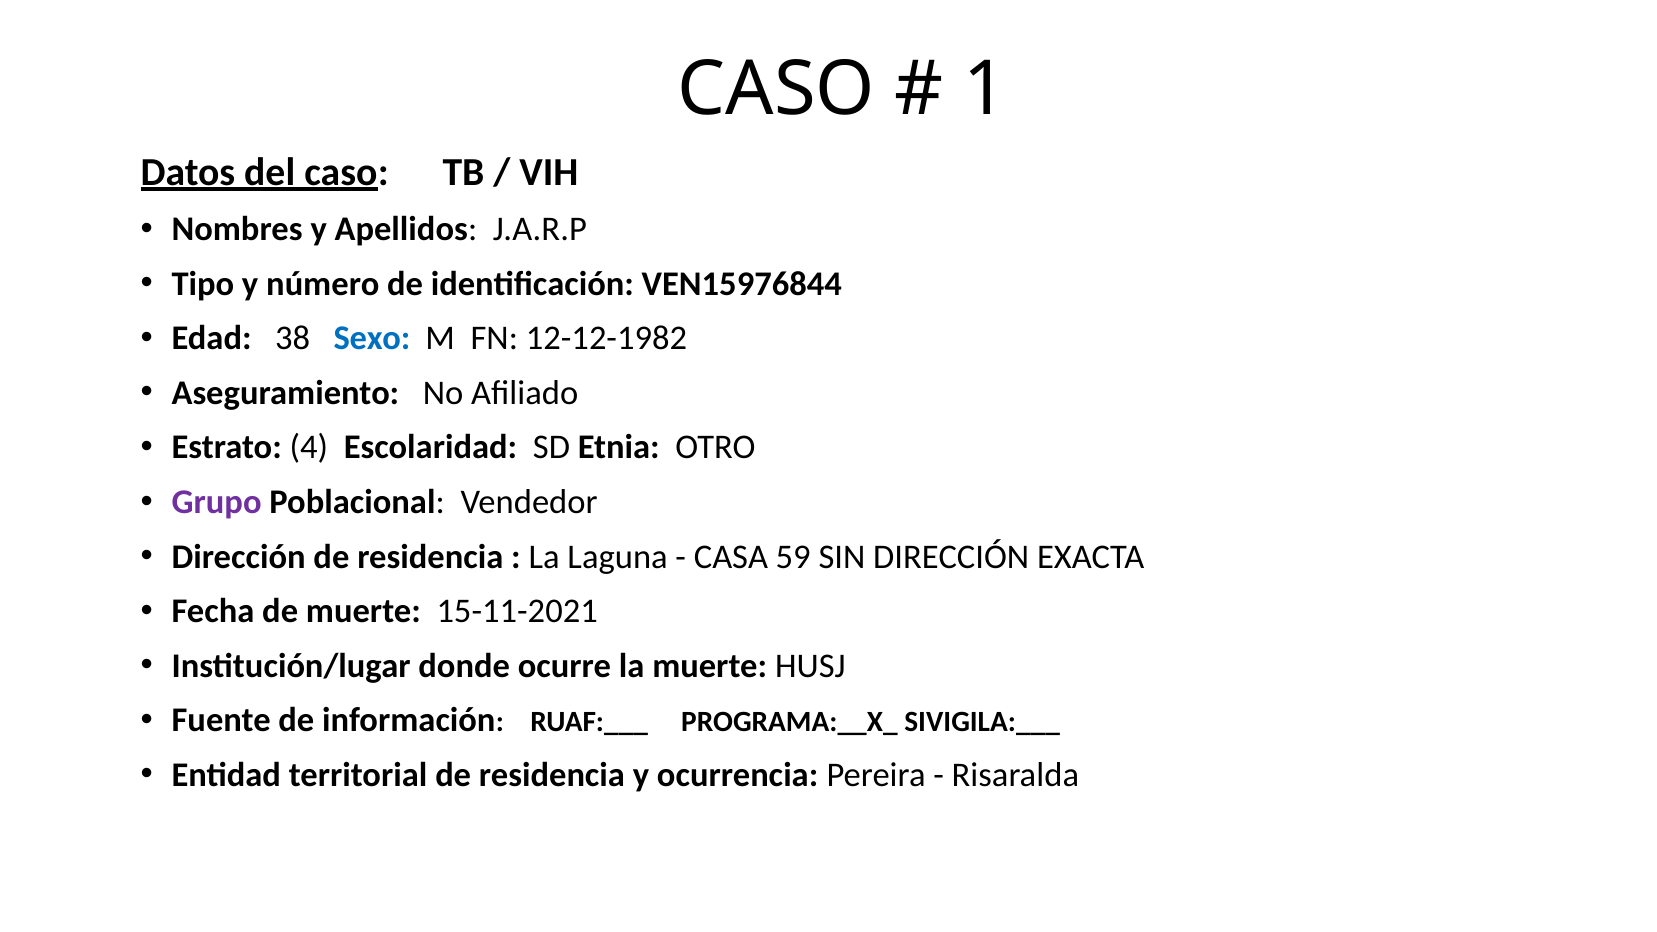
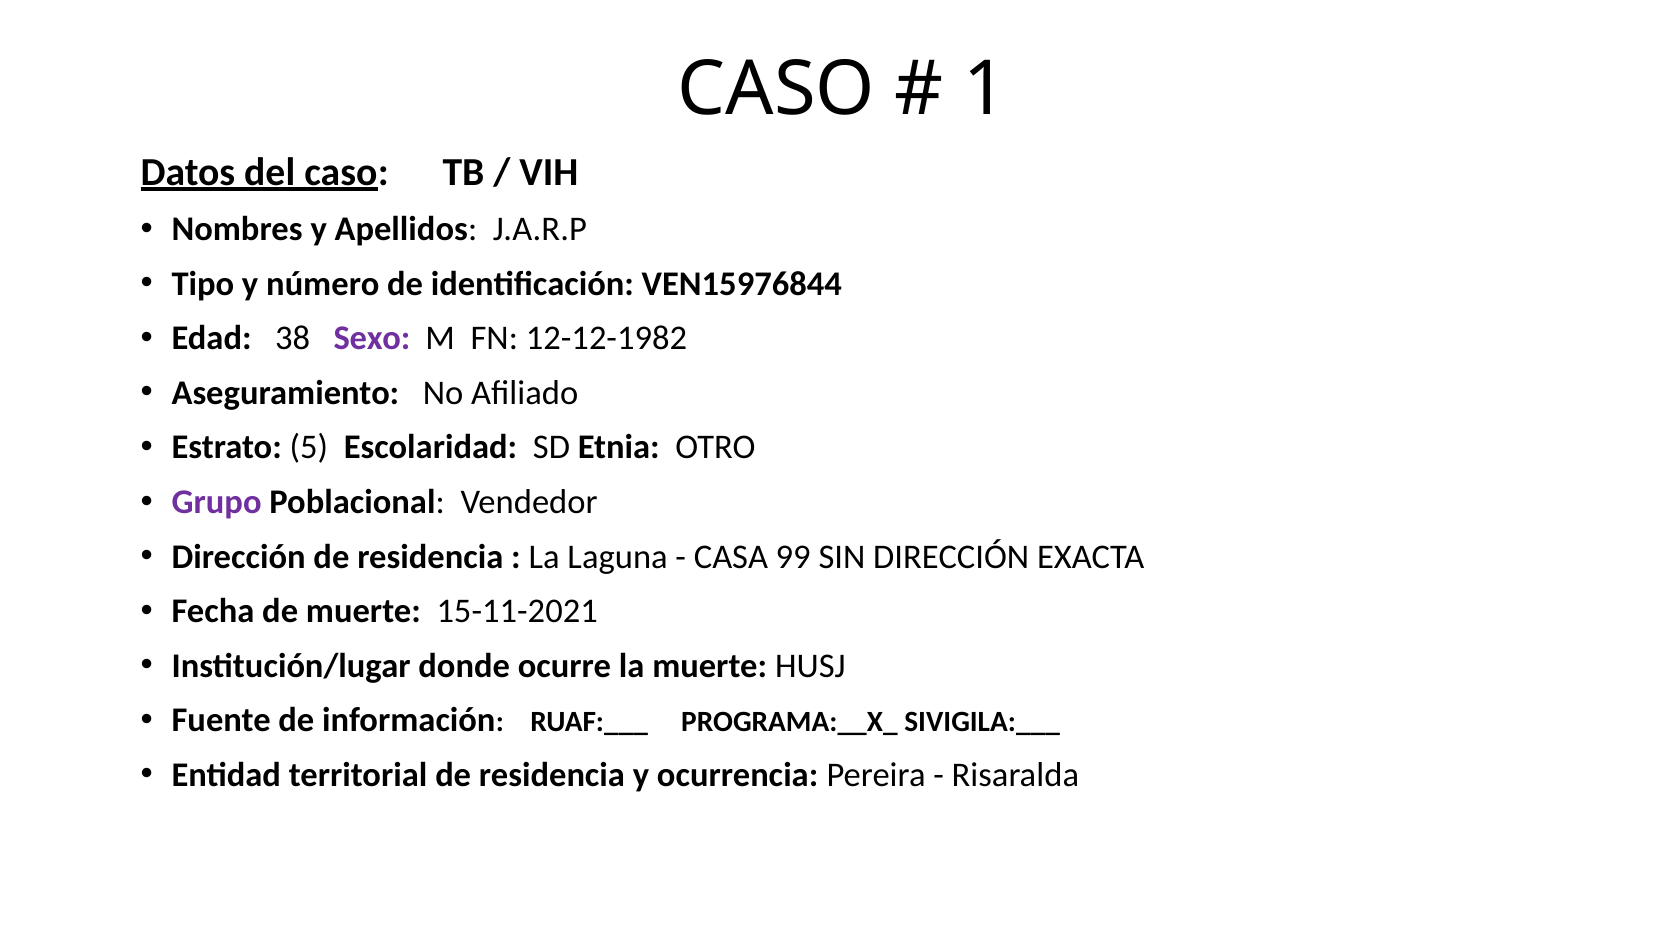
Sexo colour: blue -> purple (372, 338)
4: 4 -> 5 (309, 448)
59: 59 -> 99 (793, 557)
